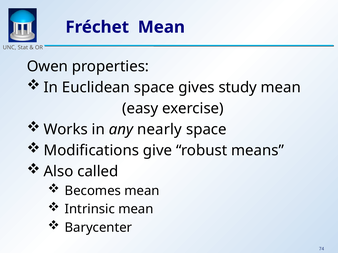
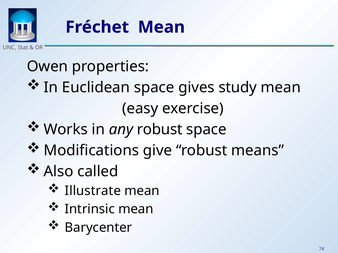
any nearly: nearly -> robust (160, 130)
Becomes: Becomes -> Illustrate (93, 191)
